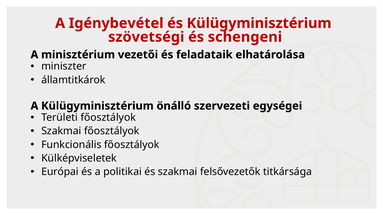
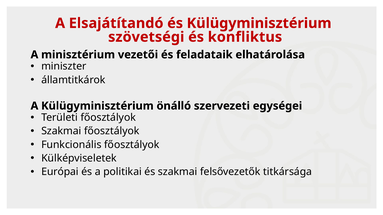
Igénybevétel: Igénybevétel -> Elsajátítandó (116, 23)
schengeni: schengeni -> konfliktus (245, 37)
